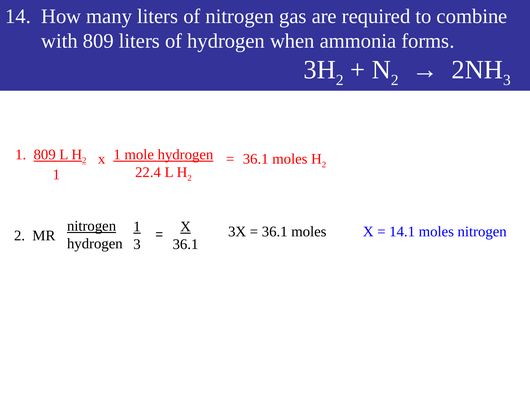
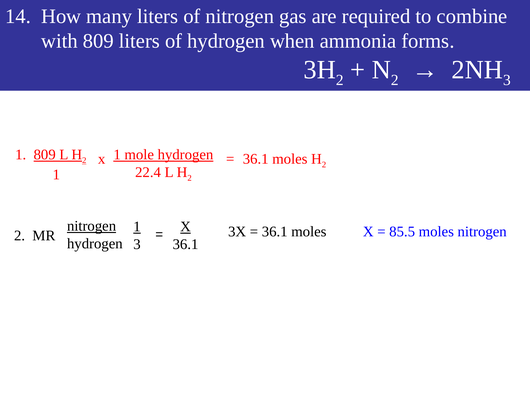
14.1: 14.1 -> 85.5 (402, 232)
